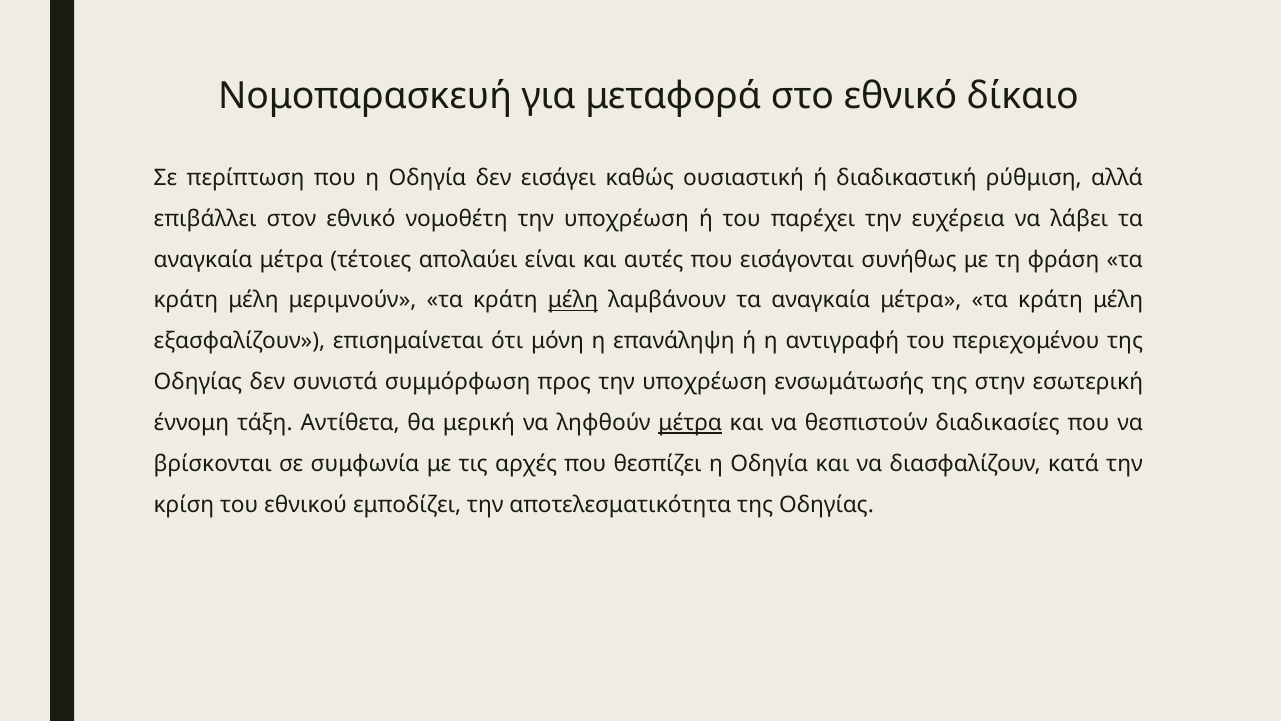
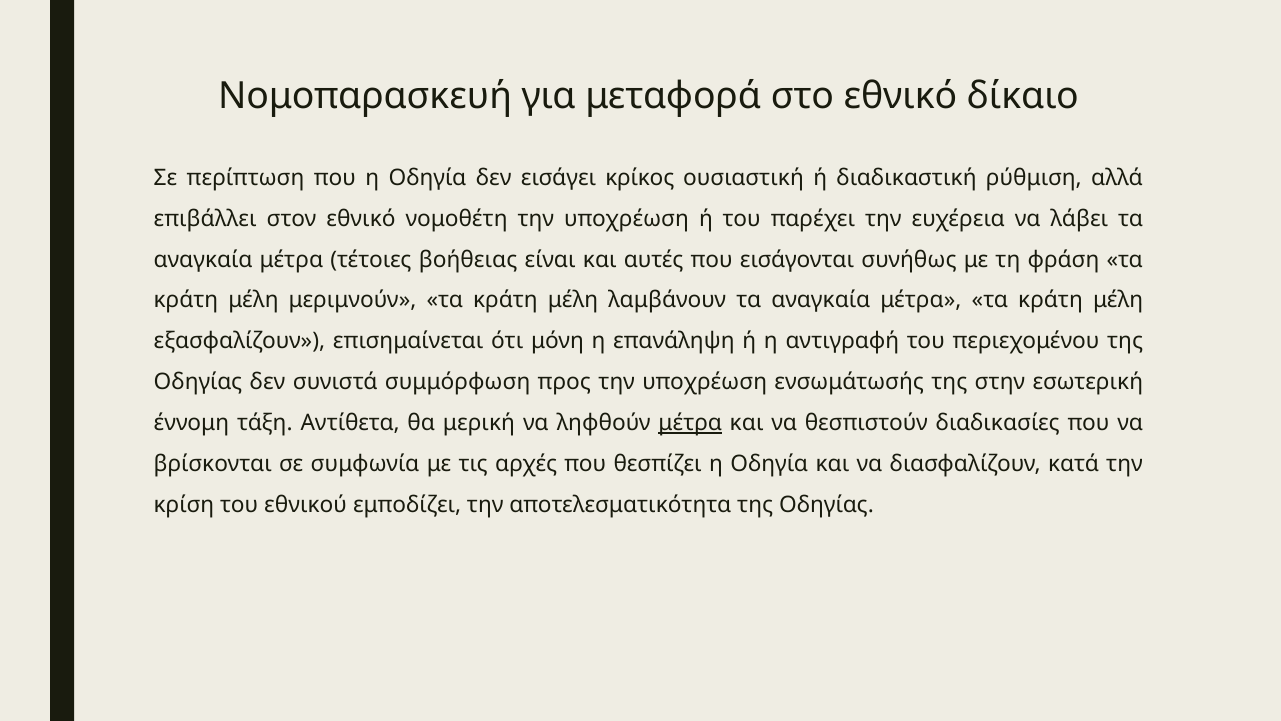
καθώς: καθώς -> κρίκος (640, 178)
απολαύει: απολαύει -> βοήθειας (468, 259)
μέλη underline: present -> none (573, 300)
